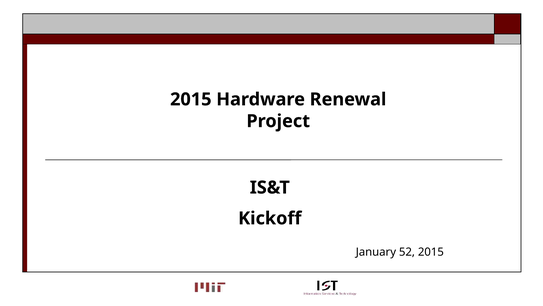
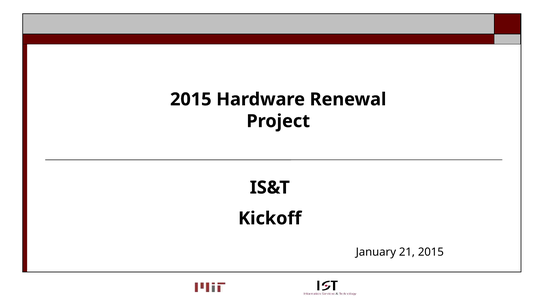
52: 52 -> 21 (407, 252)
